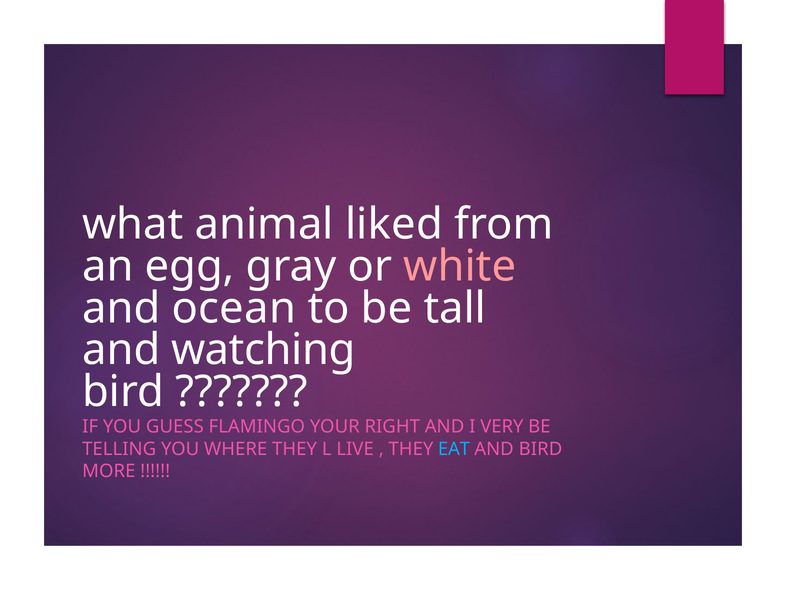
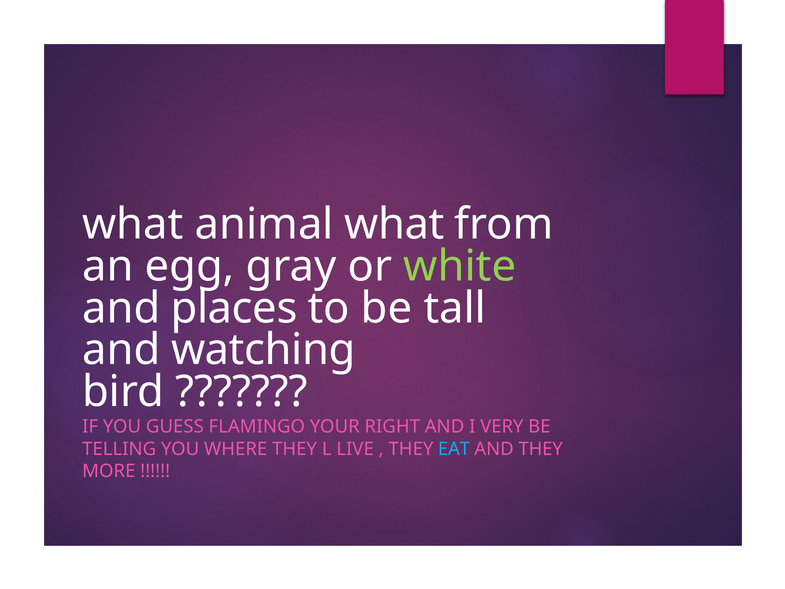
animal liked: liked -> what (394, 224)
white colour: pink -> light green (460, 266)
ocean: ocean -> places (234, 308)
AND BIRD: BIRD -> THEY (541, 449)
